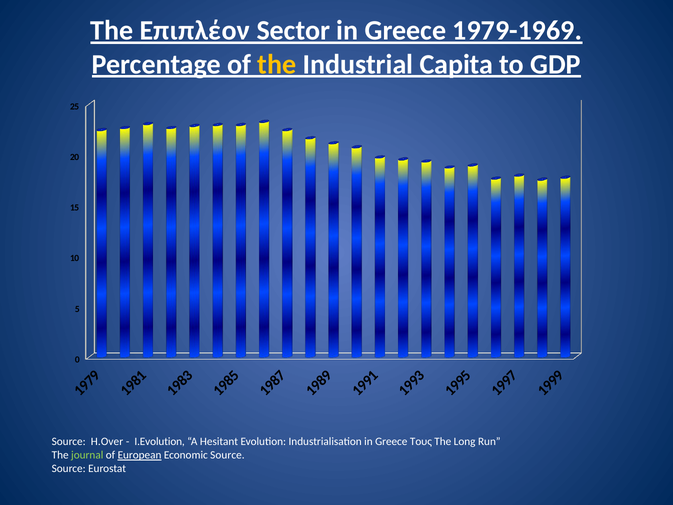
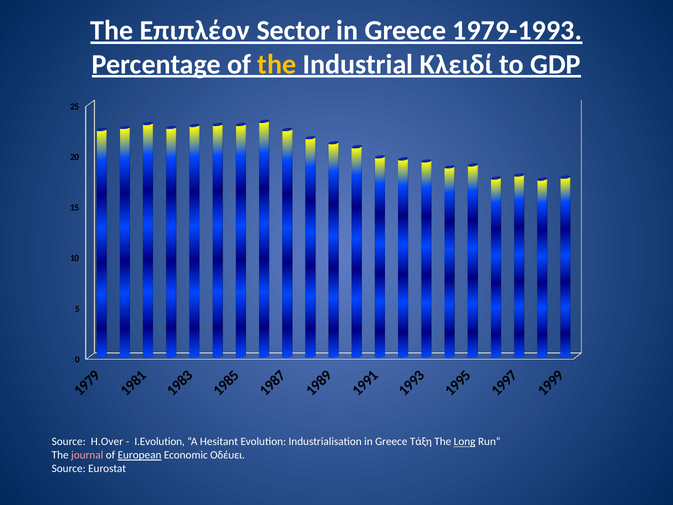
1979-1969: 1979-1969 -> 1979-1993 (517, 31)
Capita: Capita -> Κλειδί (456, 64)
Τους: Τους -> Τάξη (421, 442)
Long underline: none -> present (465, 442)
journal colour: light green -> pink (87, 455)
Economic Source: Source -> Οδέυει (228, 455)
